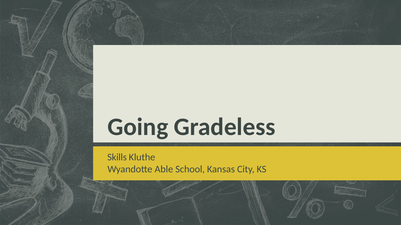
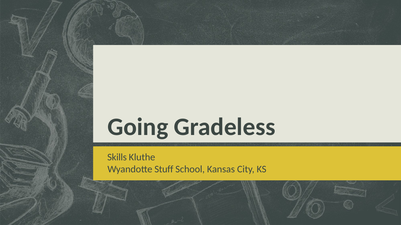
Able: Able -> Stuff (164, 170)
